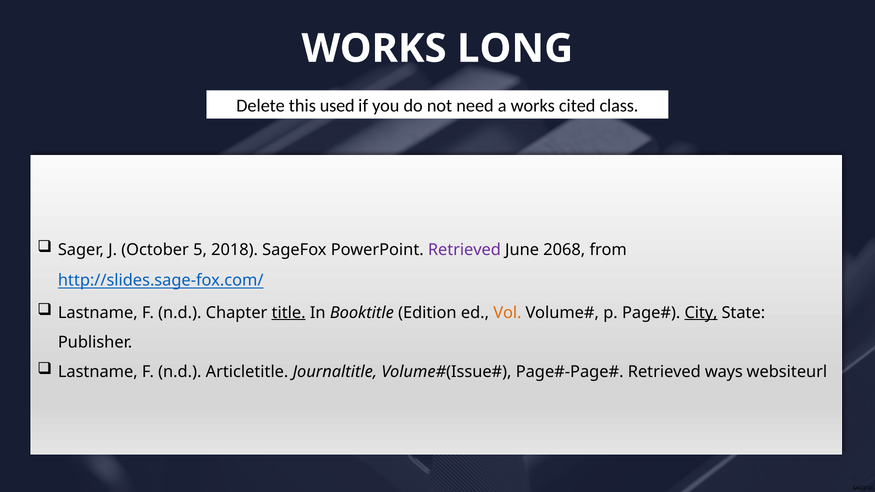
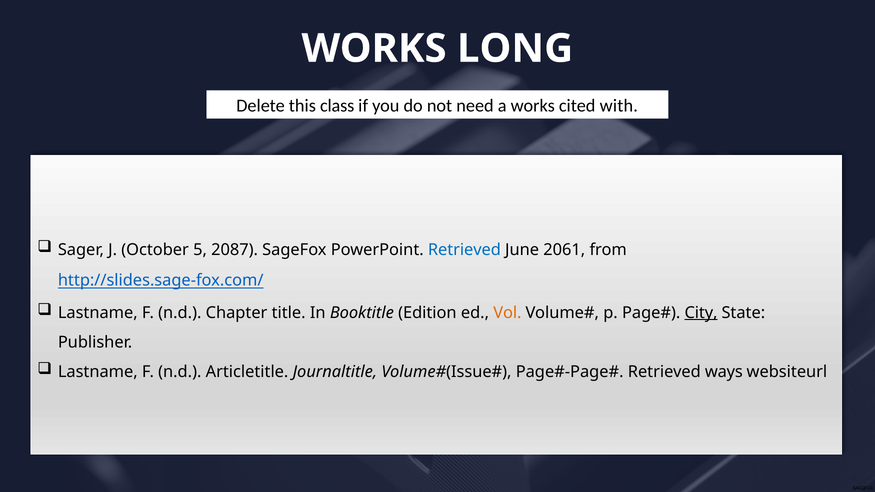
used: used -> class (337, 106)
class: class -> with (619, 106)
2018: 2018 -> 2087 (235, 250)
Retrieved colour: purple -> blue (464, 250)
2068: 2068 -> 2061 (564, 250)
title underline: present -> none (289, 313)
